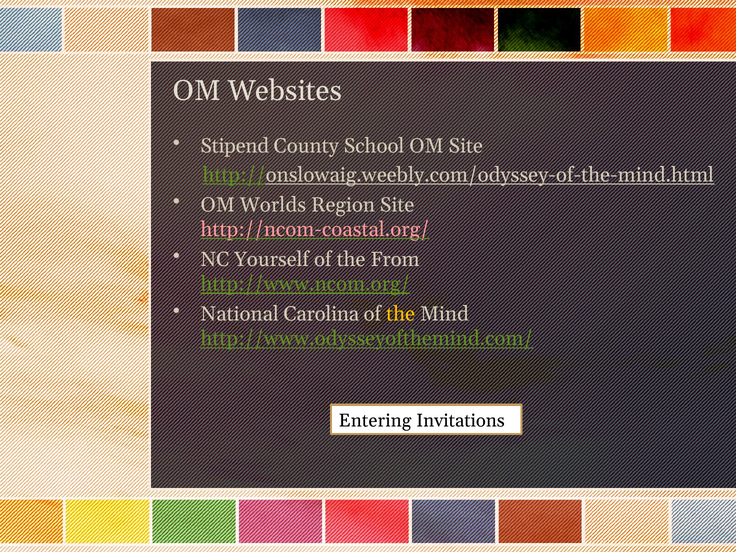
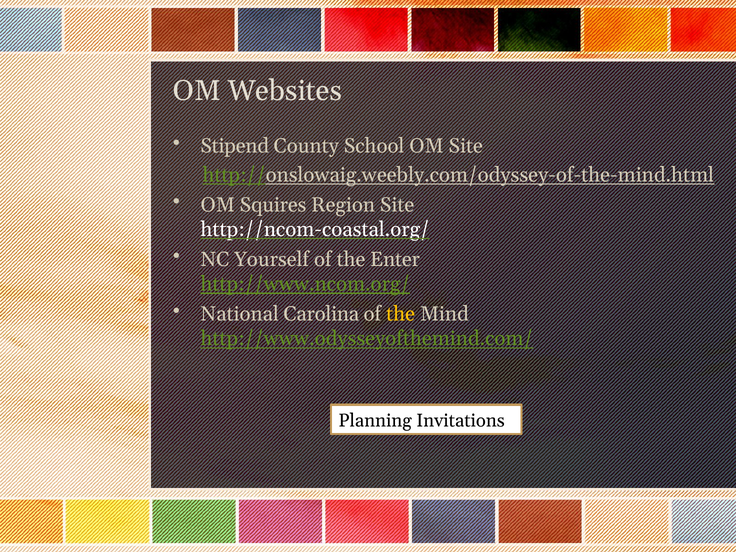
Worlds: Worlds -> Squires (273, 205)
http://ncom-coastal.org/ colour: pink -> white (315, 229)
From: From -> Enter (395, 260)
Entering: Entering -> Planning (375, 421)
